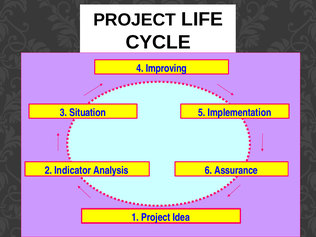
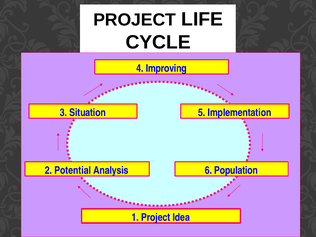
Indicator: Indicator -> Potential (73, 171)
Assurance: Assurance -> Population (236, 171)
